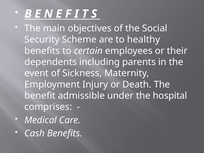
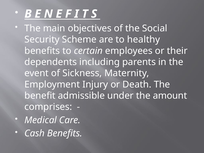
hospital: hospital -> amount (170, 96)
